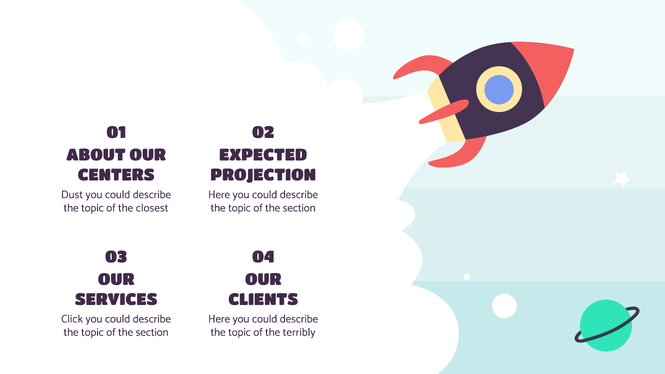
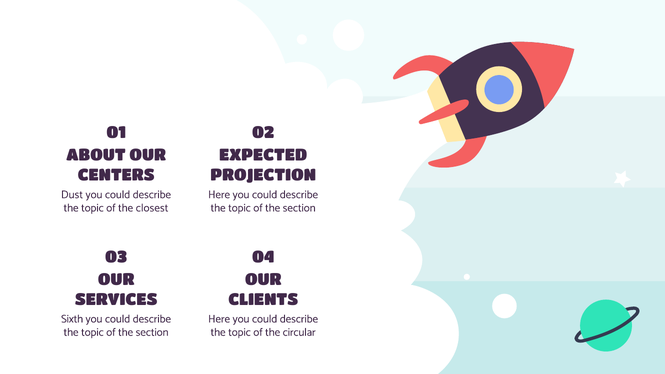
Click: Click -> Sixth (72, 319)
terribly: terribly -> circular (299, 332)
